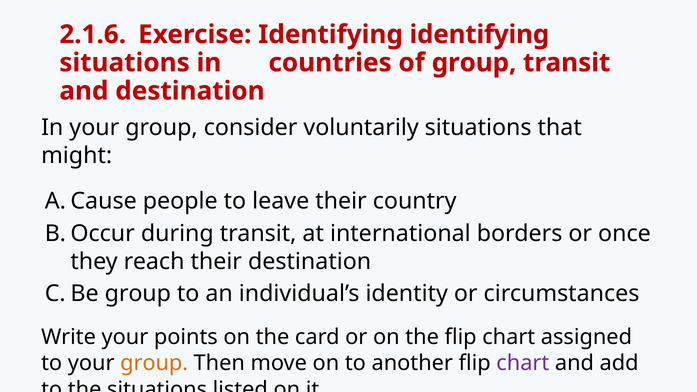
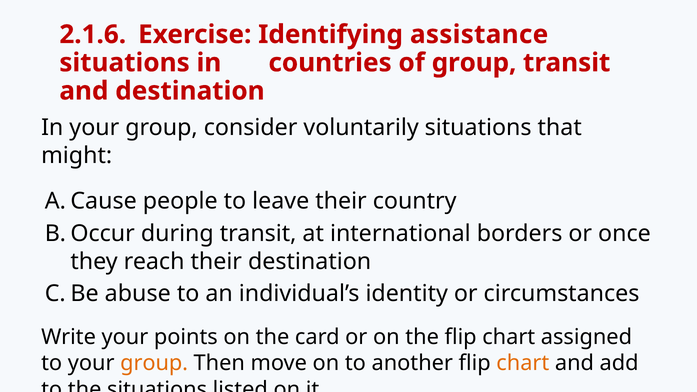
Identifying identifying: identifying -> assistance (479, 34)
group: group -> abuse (138, 294)
chart colour: purple -> orange (523, 363)
